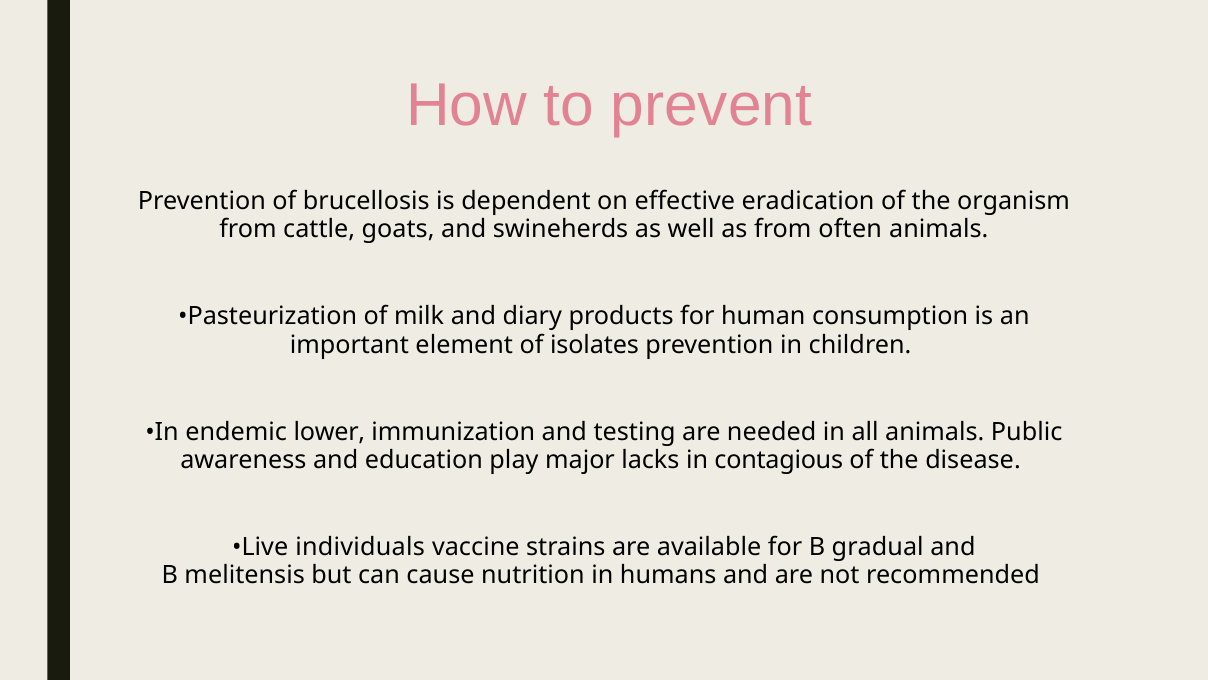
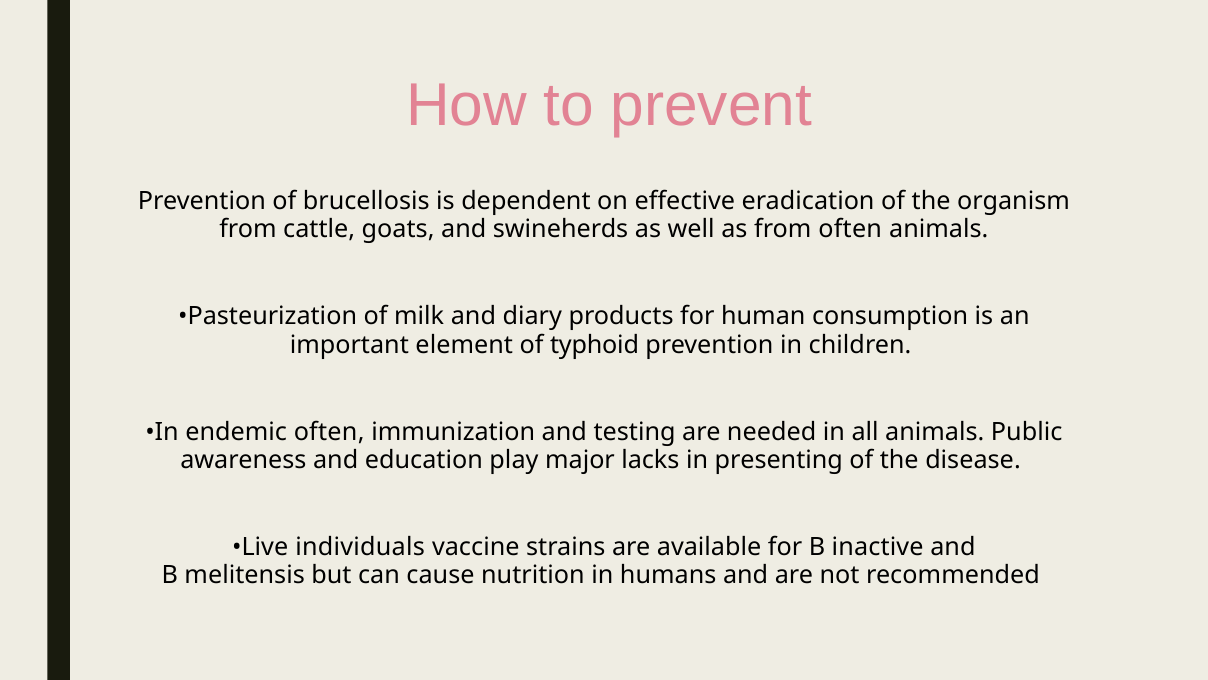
isolates: isolates -> typhoid (595, 345)
endemic lower: lower -> often (329, 431)
contagious: contagious -> presenting (779, 460)
gradual: gradual -> inactive (878, 547)
